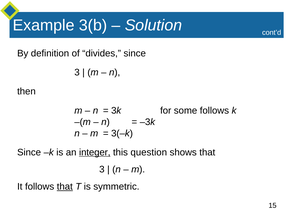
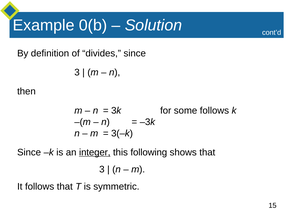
3(b: 3(b -> 0(b (93, 25)
question: question -> following (149, 153)
that underline: present -> none (65, 187)
